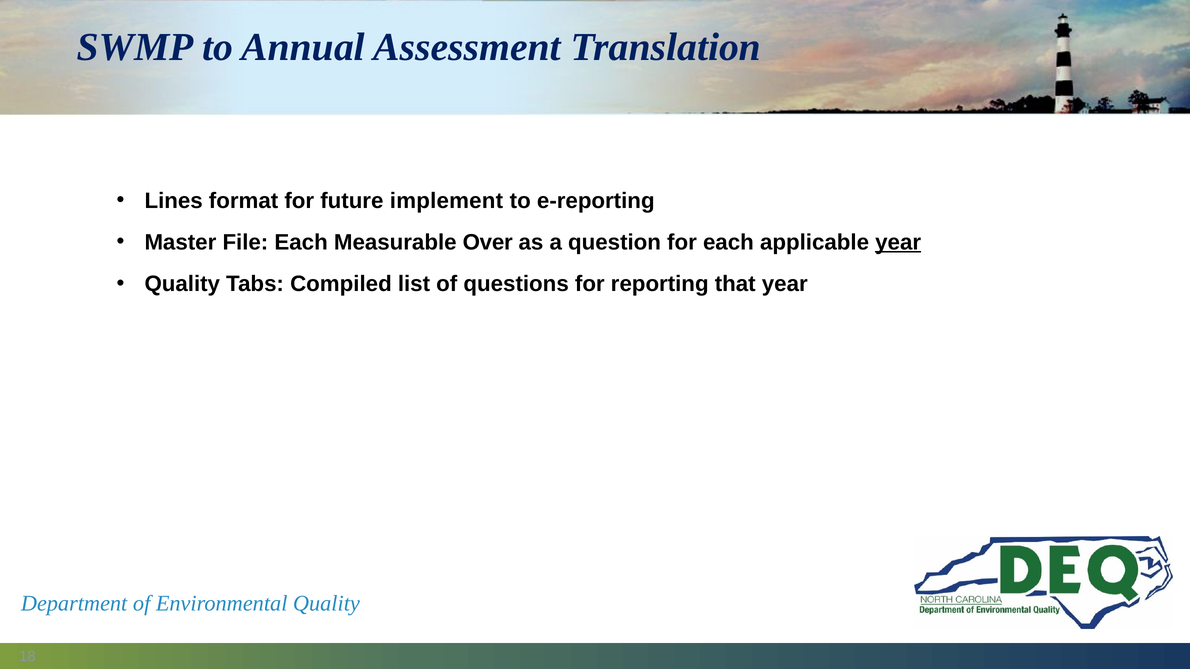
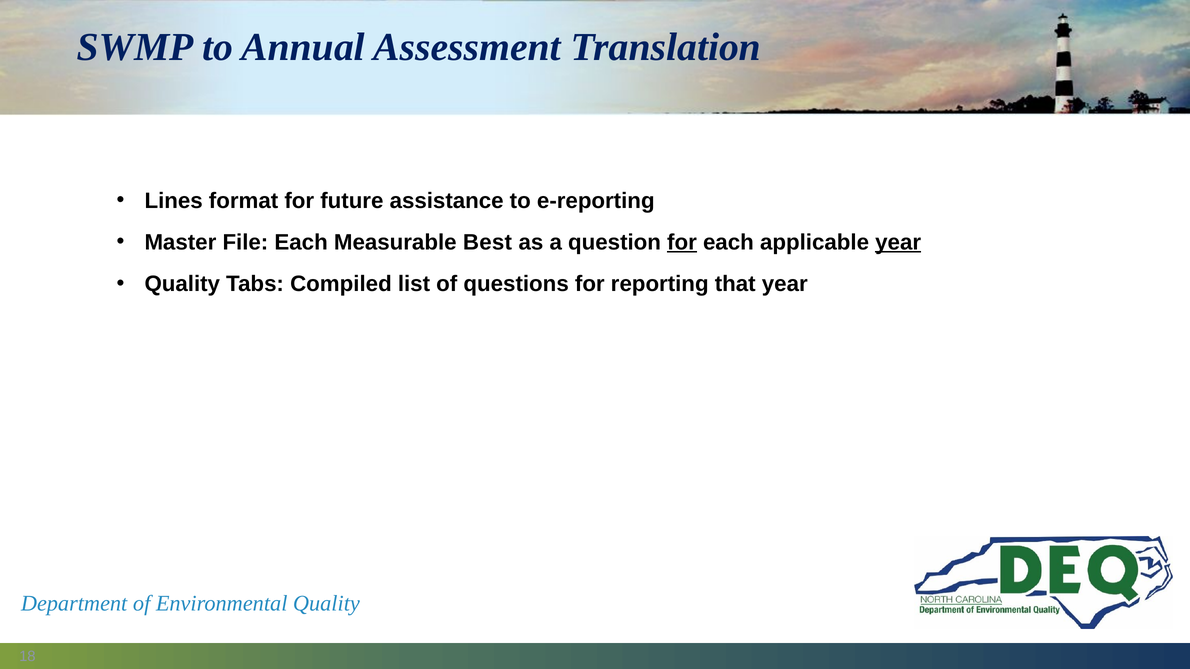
implement: implement -> assistance (447, 201)
Over: Over -> Best (487, 242)
for underline: none -> present (682, 242)
